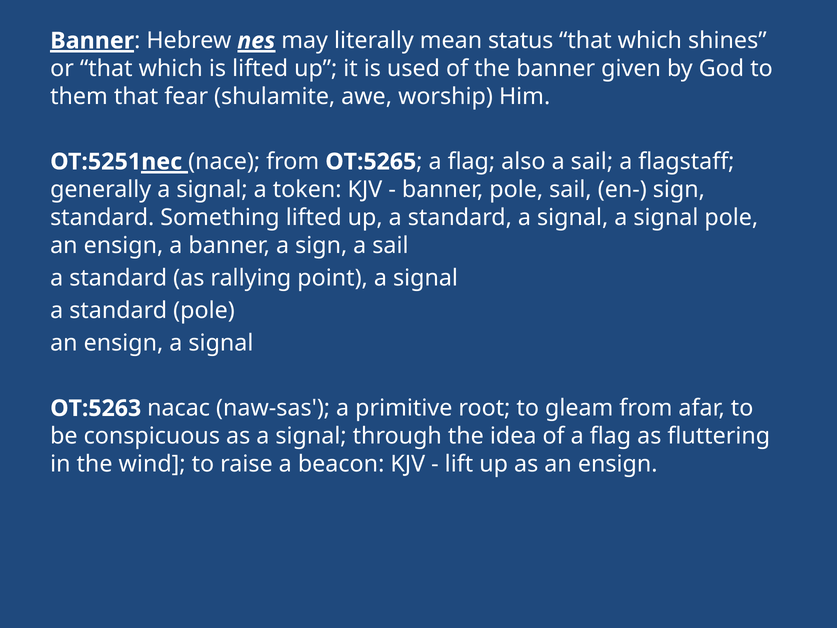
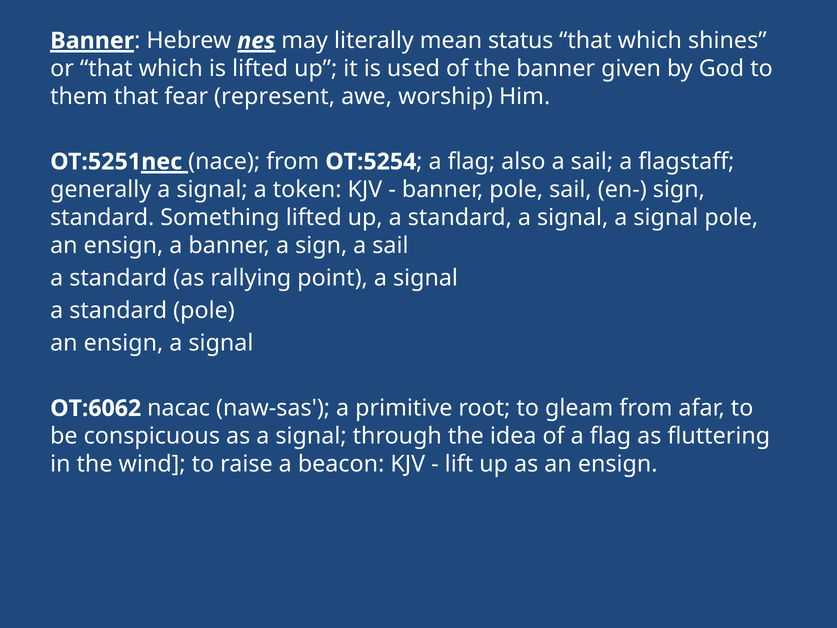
shulamite: shulamite -> represent (275, 97)
OT:5265: OT:5265 -> OT:5254 (371, 162)
OT:5263: OT:5263 -> OT:6062 (96, 408)
